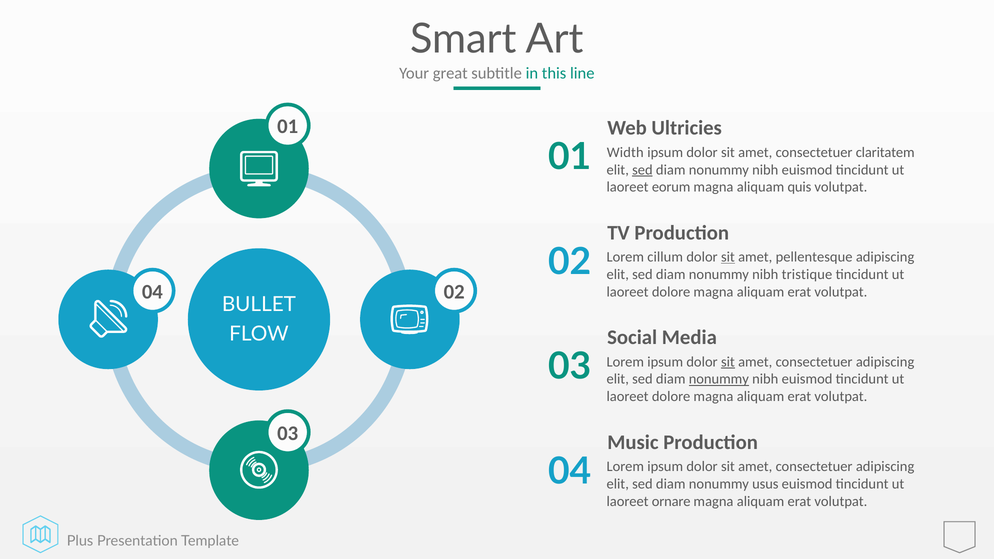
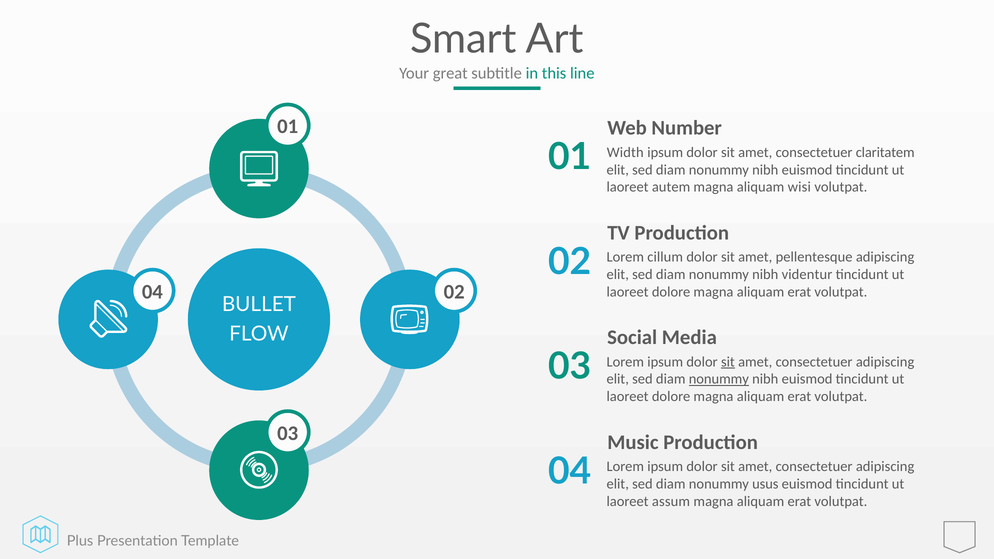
Ultricies: Ultricies -> Number (687, 128)
sed underline: present -> none (642, 170)
eorum: eorum -> autem (671, 187)
quis: quis -> wisi (799, 187)
sit underline: present -> none (728, 257)
tristique: tristique -> videntur (807, 274)
ornare: ornare -> assum (671, 502)
